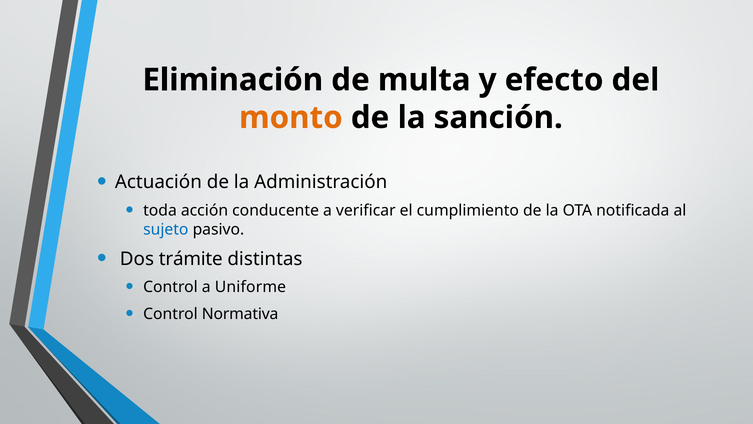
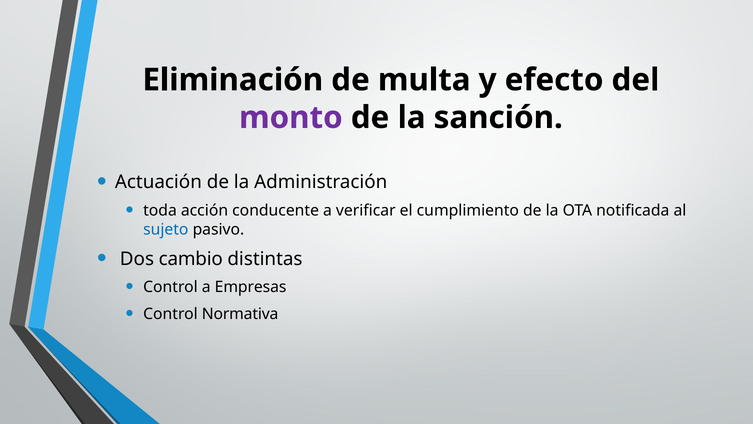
monto colour: orange -> purple (291, 117)
trámite: trámite -> cambio (191, 259)
Uniforme: Uniforme -> Empresas (251, 287)
